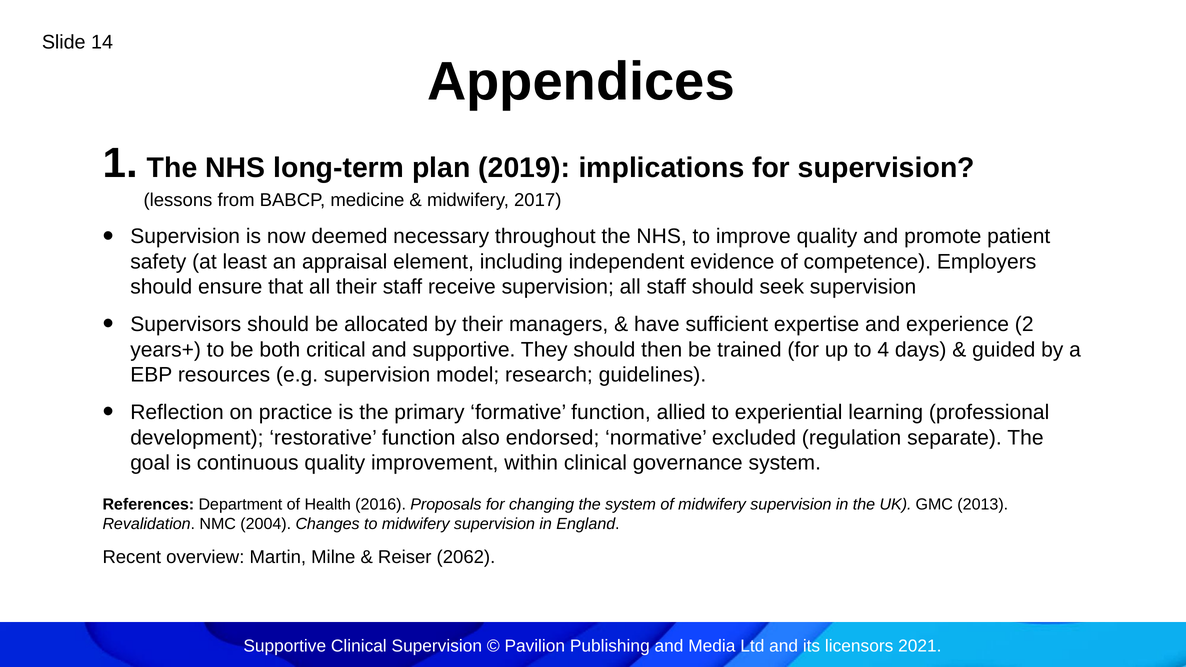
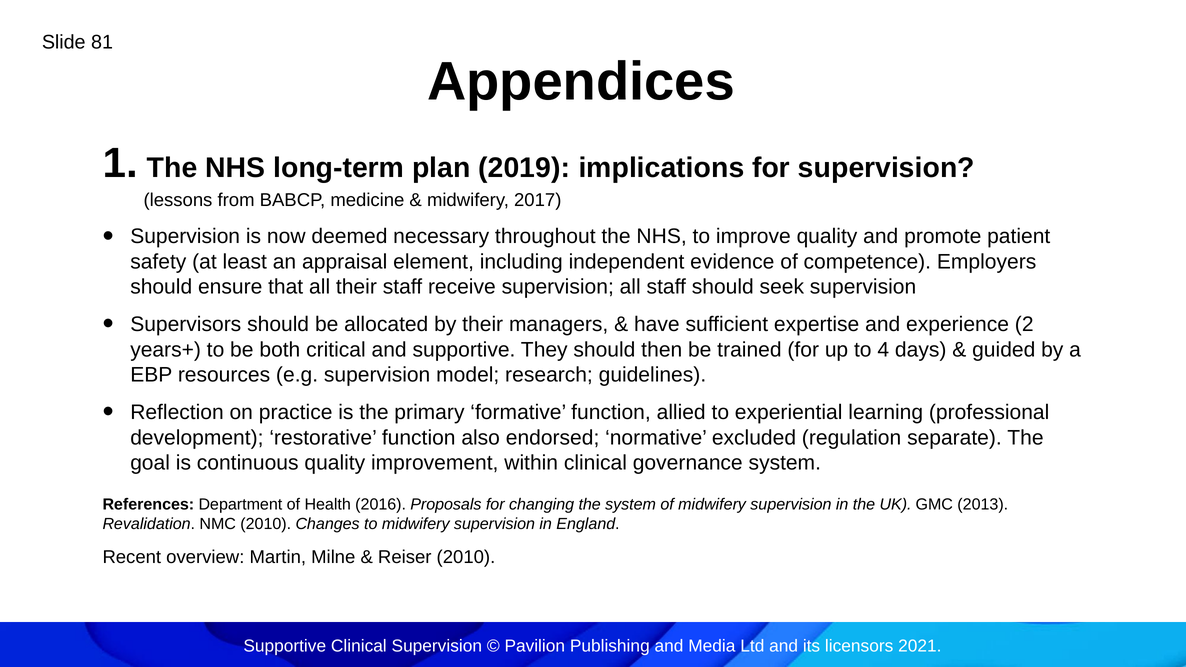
14: 14 -> 81 (102, 42)
NMC 2004: 2004 -> 2010 (266, 524)
Reiser 2062: 2062 -> 2010 (466, 557)
